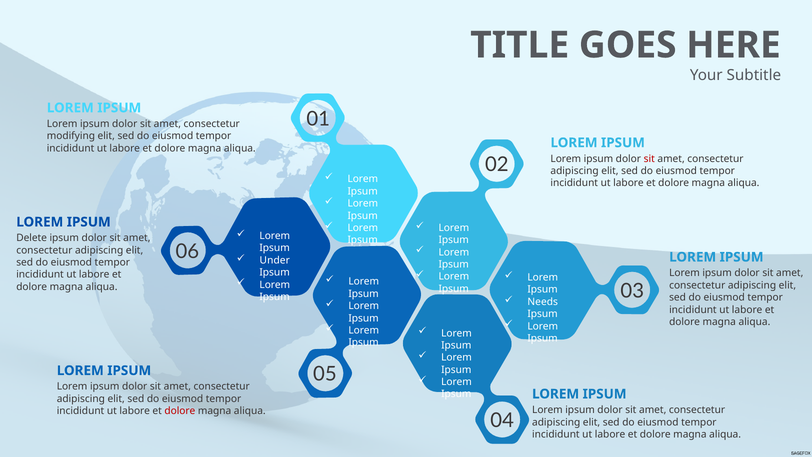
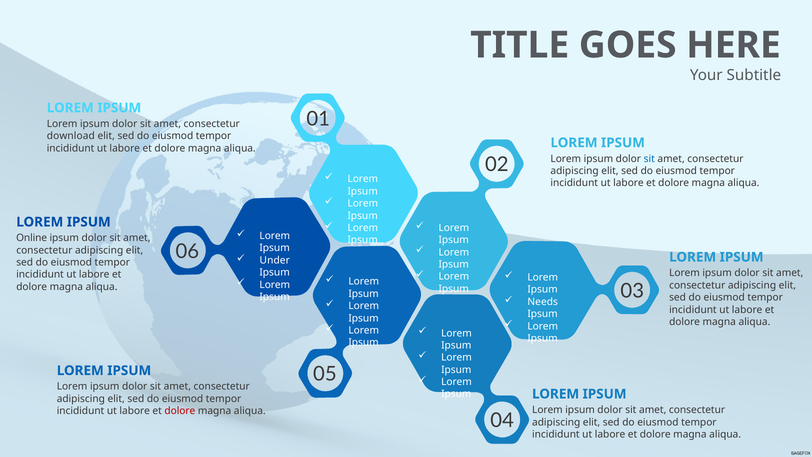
modifying: modifying -> download (71, 136)
sit colour: red -> blue (649, 159)
Delete: Delete -> Online (32, 238)
